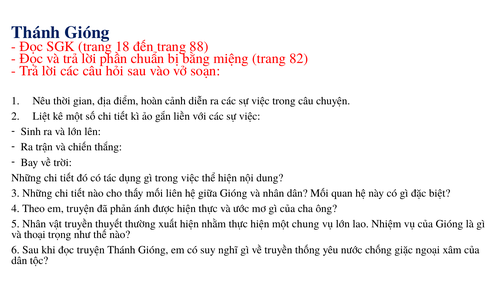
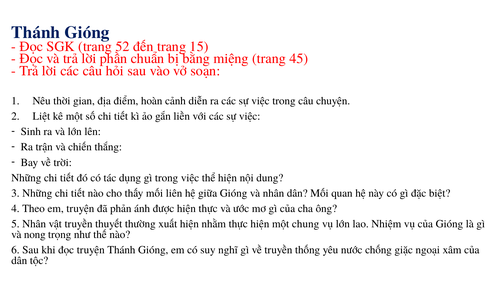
18: 18 -> 52 (123, 46)
88: 88 -> 15 (199, 46)
82: 82 -> 45 (299, 59)
thoại: thoại -> nong (35, 235)
